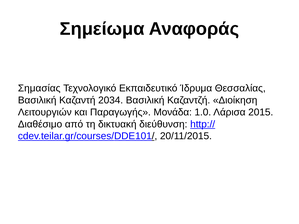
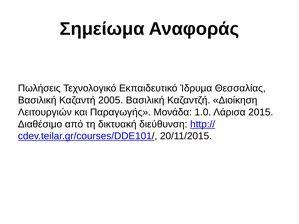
Σημασίας: Σημασίας -> Πωλήσεις (39, 88)
2034: 2034 -> 2005 (111, 100)
